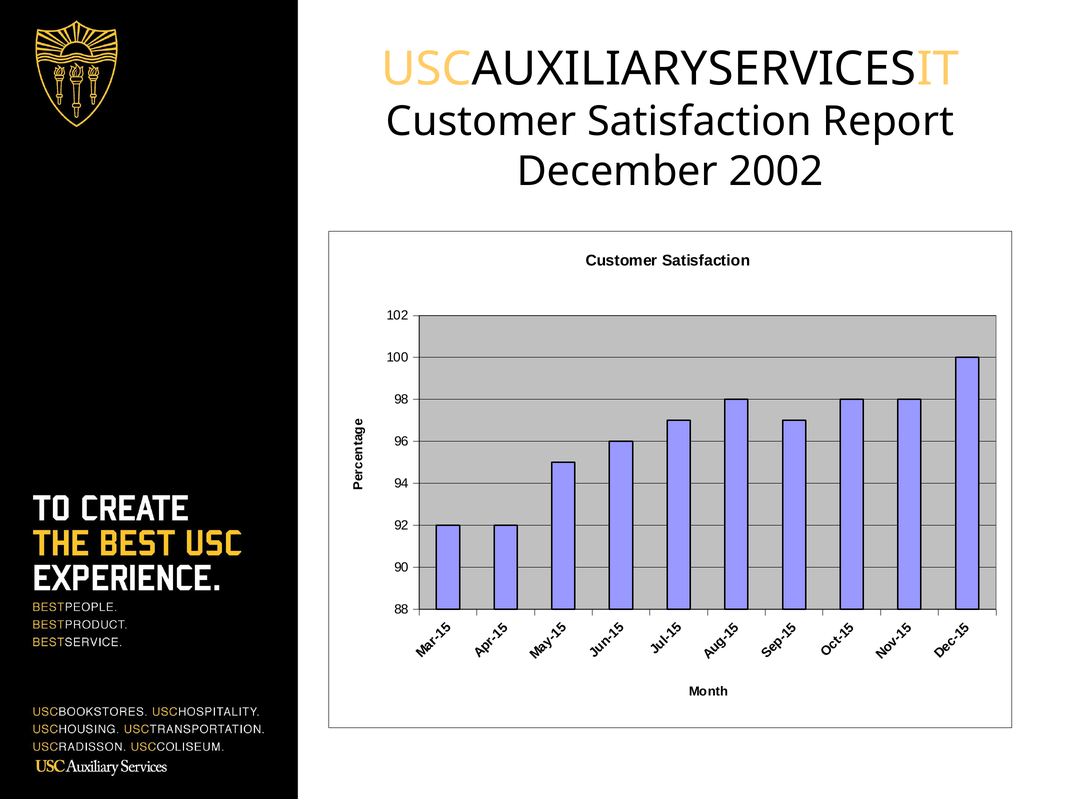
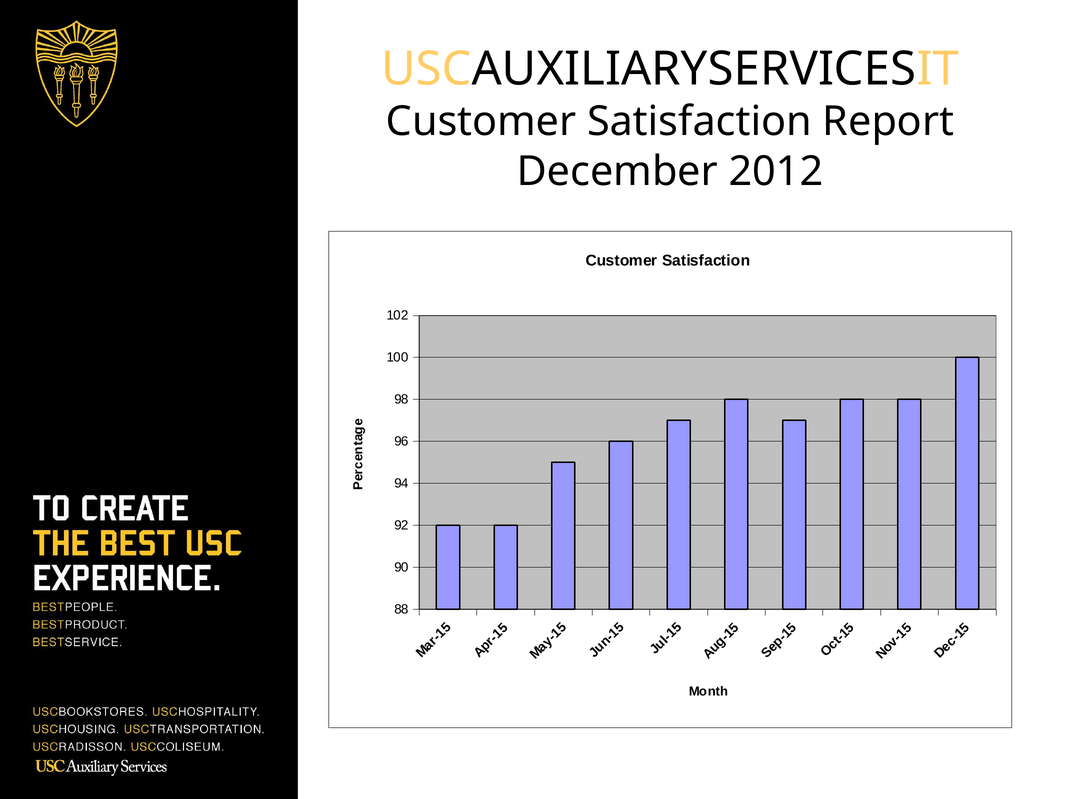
2002: 2002 -> 2012 (776, 171)
